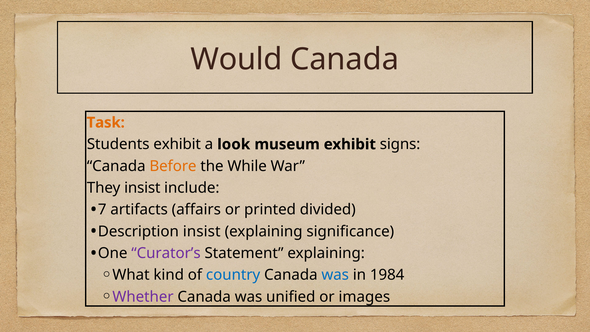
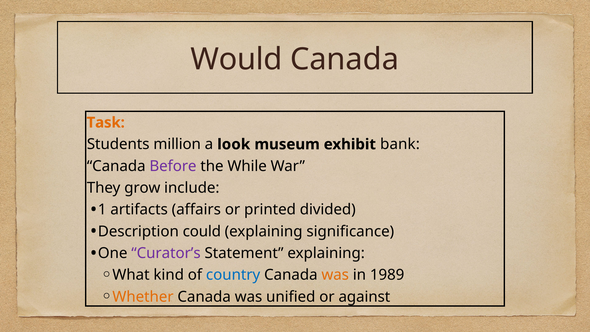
Students exhibit: exhibit -> million (177, 144)
signs: signs -> bank (400, 144)
Before colour: orange -> purple (173, 166)
They insist: insist -> grow (142, 188)
7: 7 -> 1 (102, 210)
Description insist: insist -> could (202, 231)
was colour: blue -> orange (335, 275)
1984: 1984 -> 1989 (387, 275)
Whether colour: purple -> orange (143, 297)
images: images -> against (364, 297)
